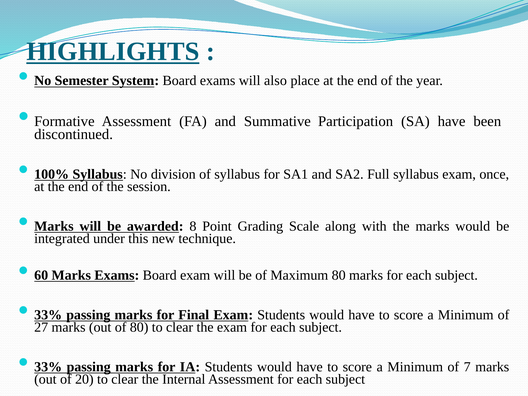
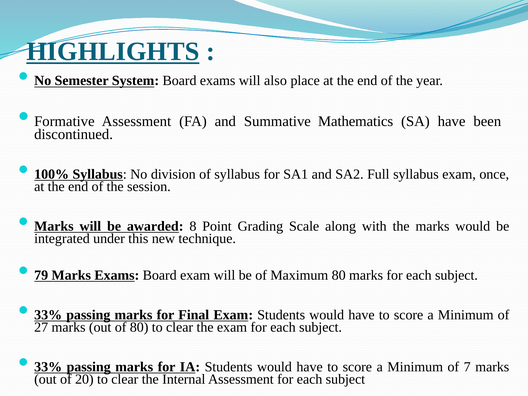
Participation: Participation -> Mathematics (356, 121)
60: 60 -> 79 (41, 275)
